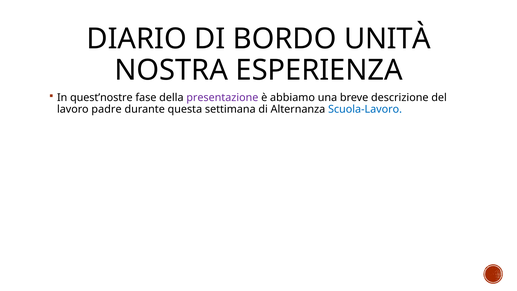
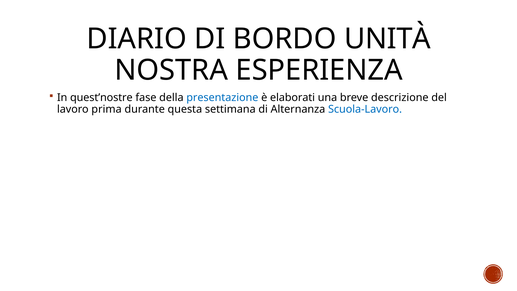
presentazione colour: purple -> blue (222, 98)
abbiamo: abbiamo -> elaborati (293, 98)
padre: padre -> prima (107, 109)
